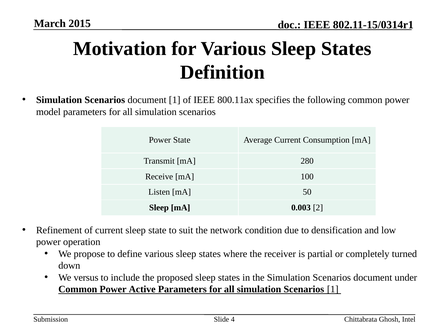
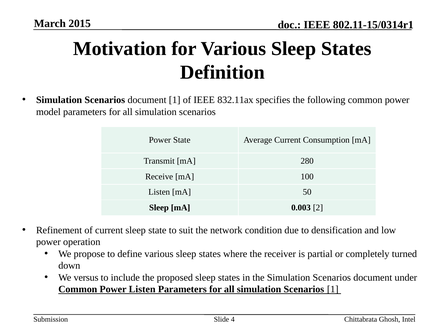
800.11ax: 800.11ax -> 832.11ax (235, 100)
Power Active: Active -> Listen (142, 290)
